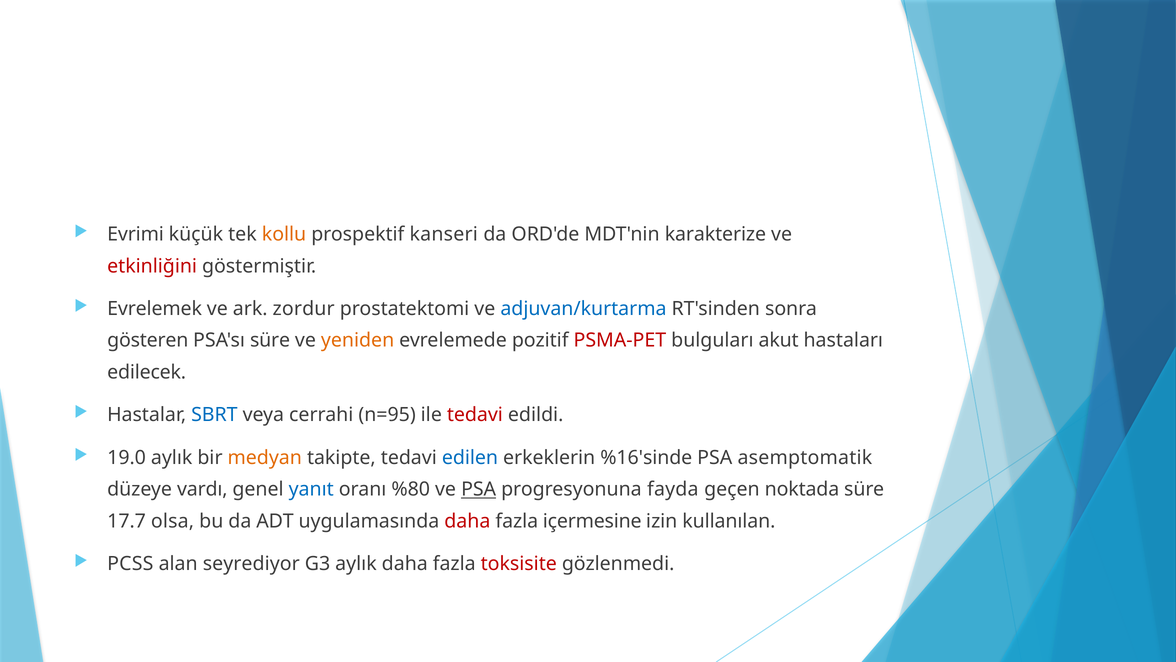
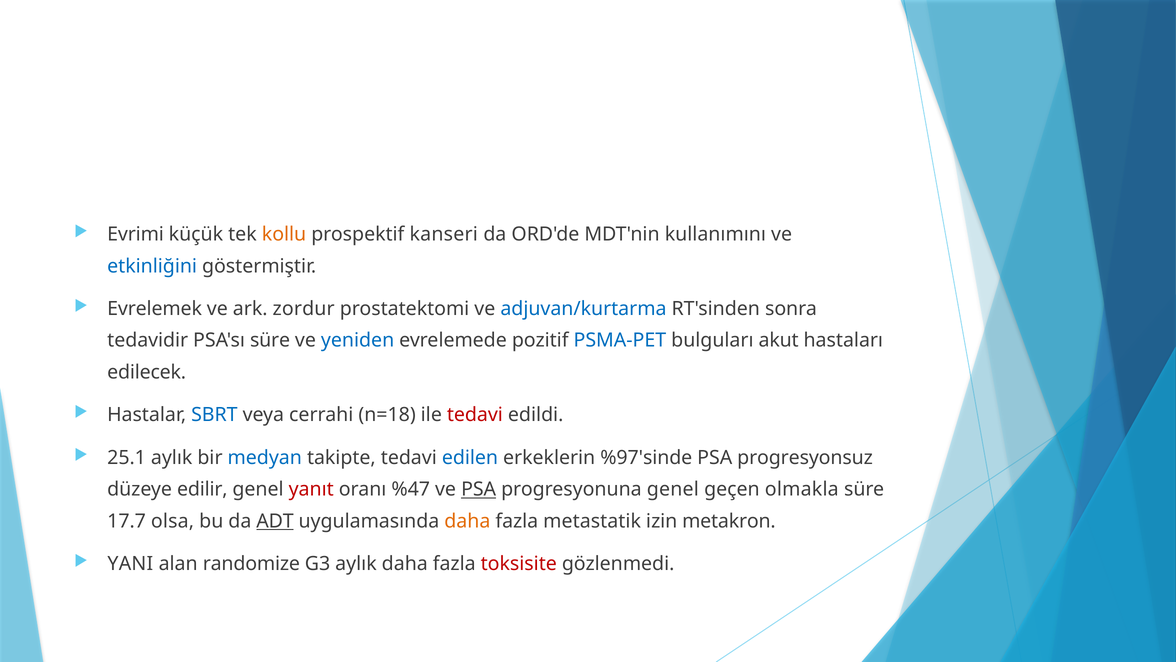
karakterize: karakterize -> kullanımını (715, 234)
etkinliğini colour: red -> blue (152, 266)
gösteren: gösteren -> tedavidir (148, 340)
yeniden colour: orange -> blue (358, 340)
PSMA-PET colour: red -> blue (620, 340)
n=95: n=95 -> n=18 (387, 415)
19.0: 19.0 -> 25.1 (127, 457)
medyan colour: orange -> blue (265, 457)
%16'sinde: %16'sinde -> %97'sinde (646, 457)
asemptomatik: asemptomatik -> progresyonsuz (805, 457)
vardı: vardı -> edilir (202, 489)
yanıt colour: blue -> red (311, 489)
%80: %80 -> %47 (411, 489)
progresyonuna fayda: fayda -> genel (673, 489)
noktada: noktada -> olmakla (802, 489)
ADT underline: none -> present (275, 521)
daha colour: red -> orange (467, 521)
içermesine: içermesine -> metastatik (592, 521)
kullanılan: kullanılan -> metakron (729, 521)
PCSS: PCSS -> YANI (130, 563)
seyrediyor: seyrediyor -> randomize (251, 563)
